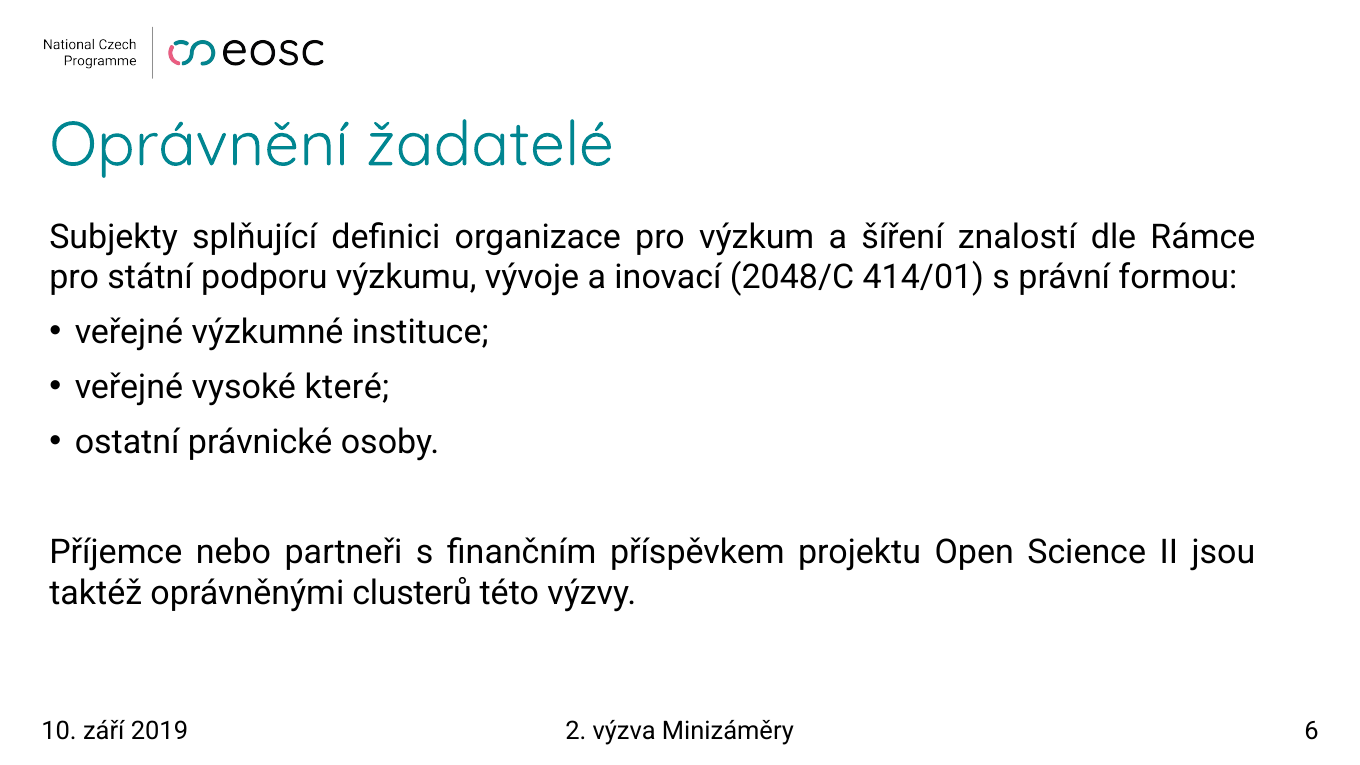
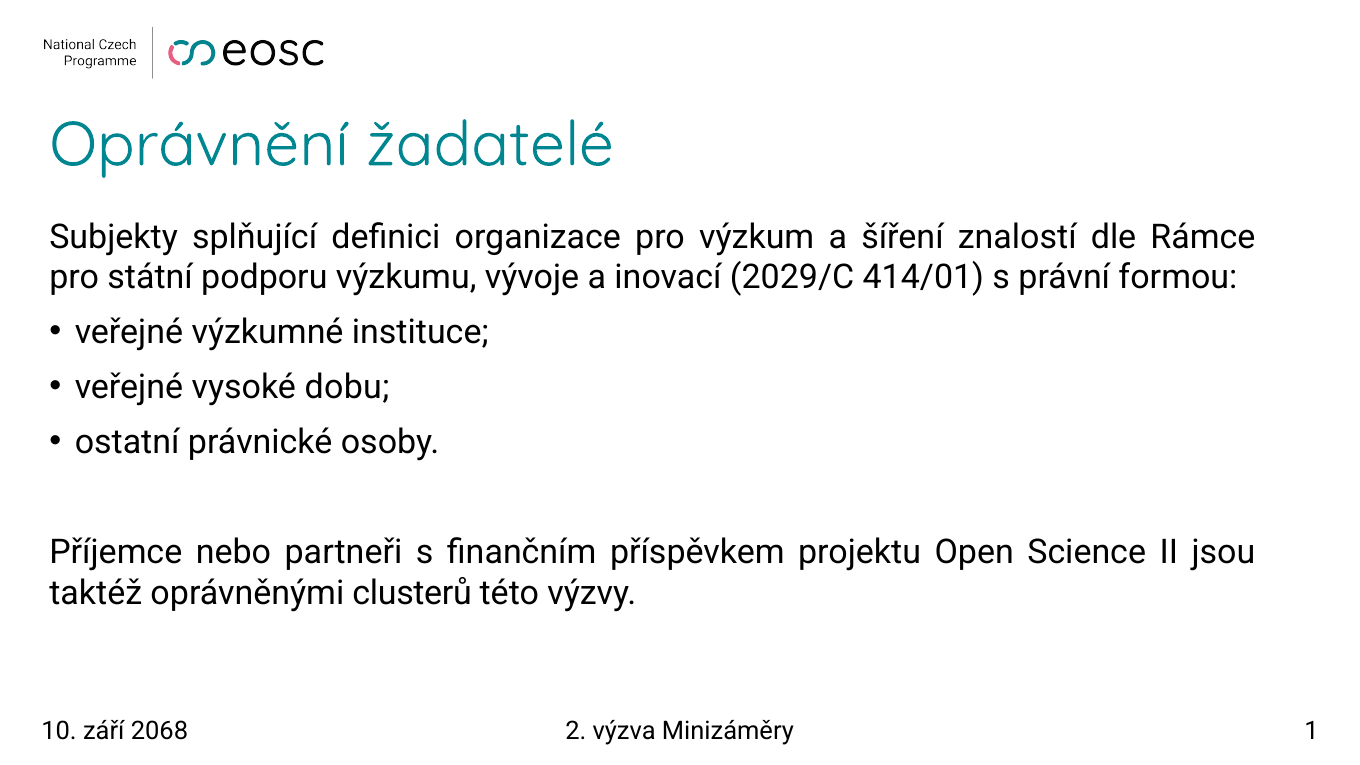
2048/C: 2048/C -> 2029/C (792, 278)
které: které -> dobu (347, 388)
2019: 2019 -> 2068 (159, 731)
6: 6 -> 1 (1311, 731)
